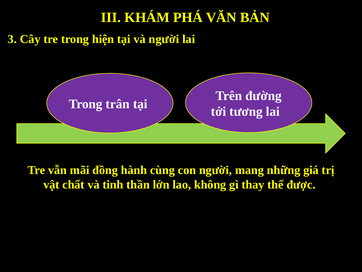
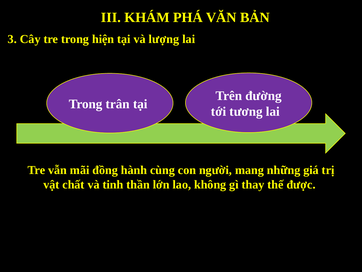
và người: người -> lượng (164, 39)
